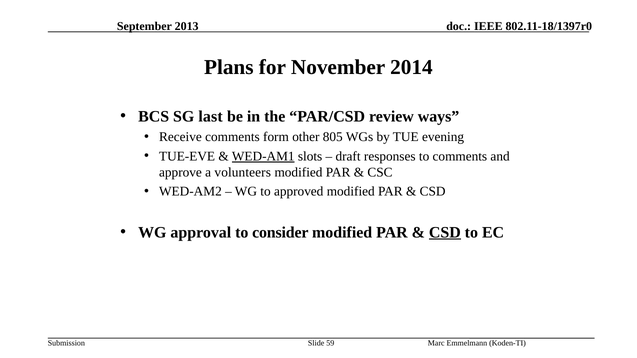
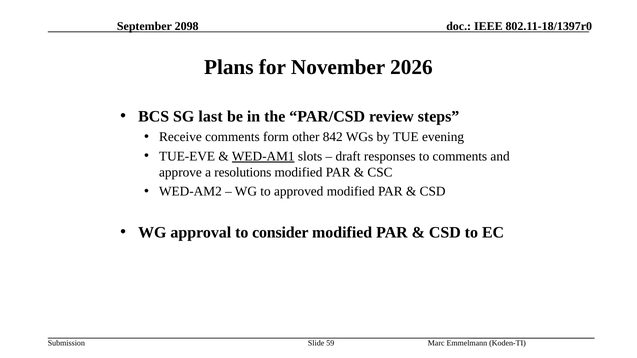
2013: 2013 -> 2098 (187, 27)
2014: 2014 -> 2026 (411, 68)
ways: ways -> steps (439, 117)
805: 805 -> 842 (333, 137)
volunteers: volunteers -> resolutions (243, 172)
CSD underline: present -> none (445, 233)
